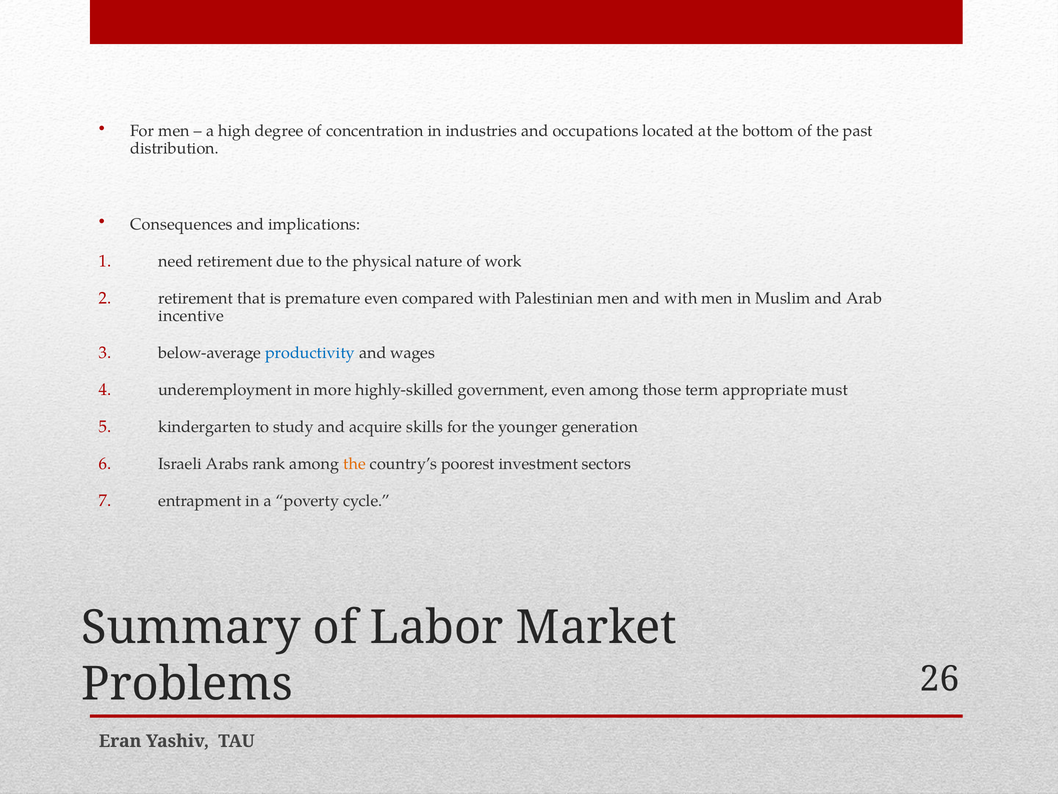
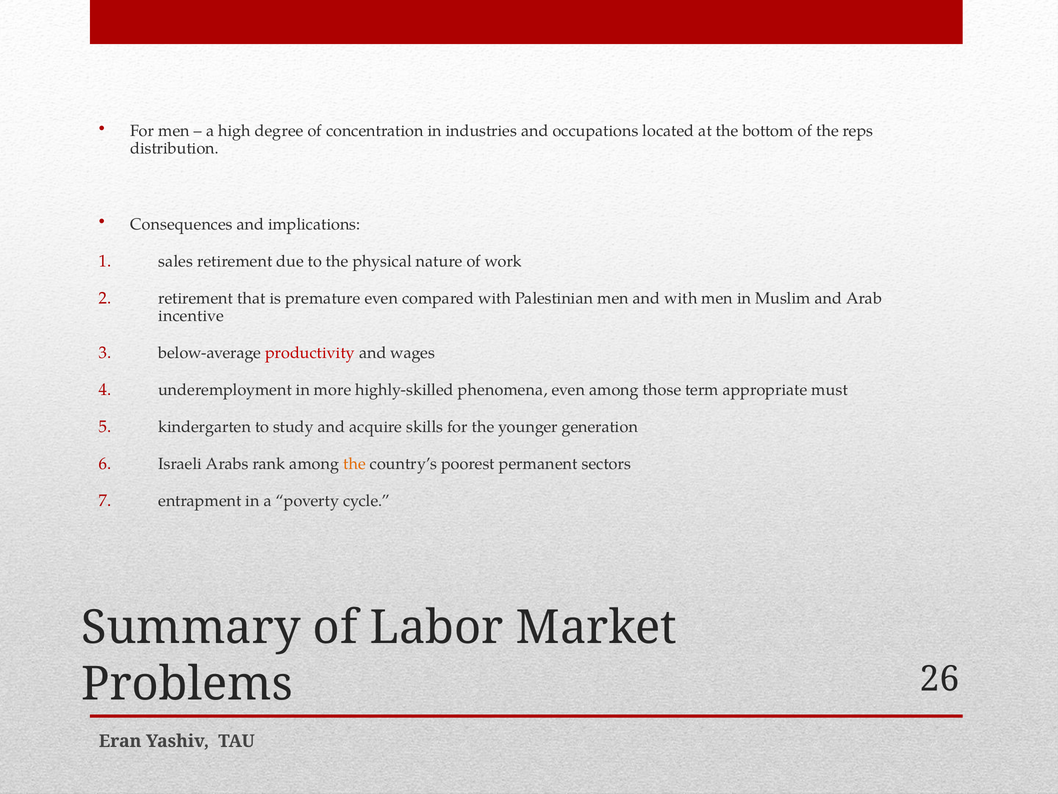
past: past -> reps (858, 131)
need: need -> sales (176, 261)
productivity colour: blue -> red (310, 353)
government: government -> phenomena (503, 390)
investment: investment -> permanent (538, 463)
